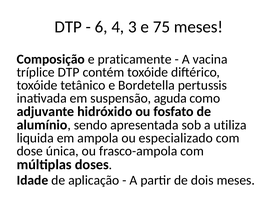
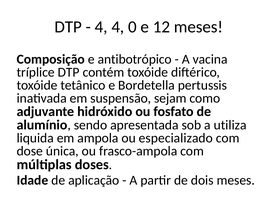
6: 6 -> 4 (101, 27)
3: 3 -> 0 (132, 27)
75: 75 -> 12 (161, 27)
praticamente: praticamente -> antibotrópico (135, 59)
aguda: aguda -> sejam (170, 98)
